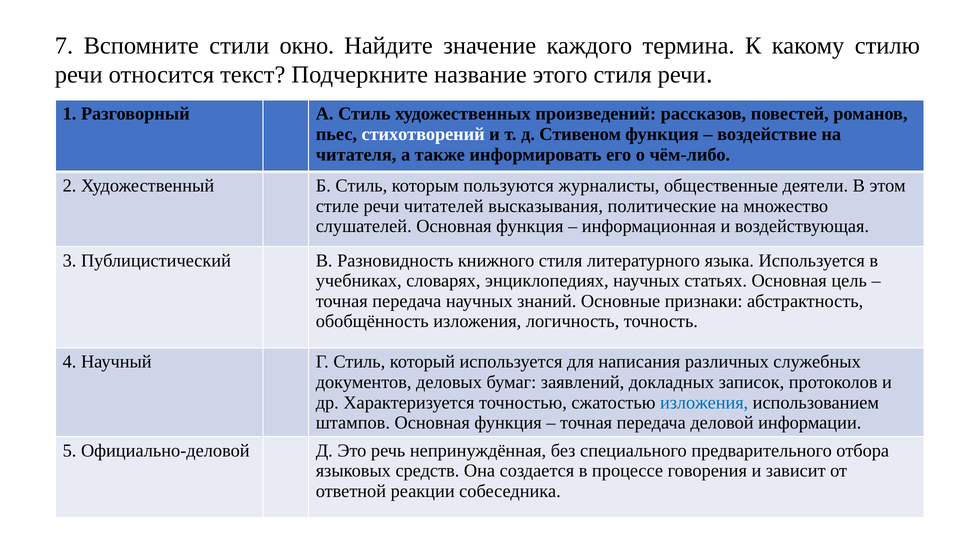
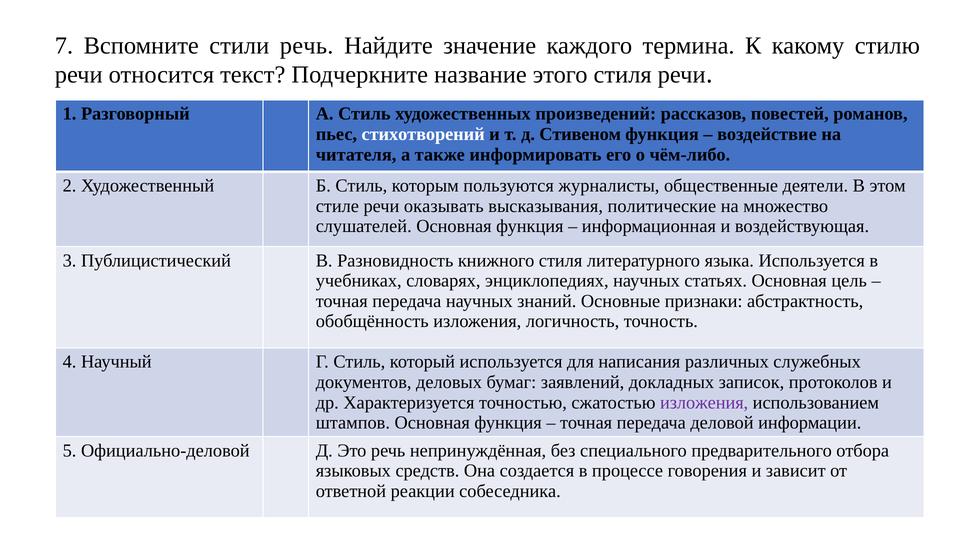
стили окно: окно -> речь (307, 46)
читателей: читателей -> оказывать (444, 206)
изложения colour: blue -> purple (704, 403)
